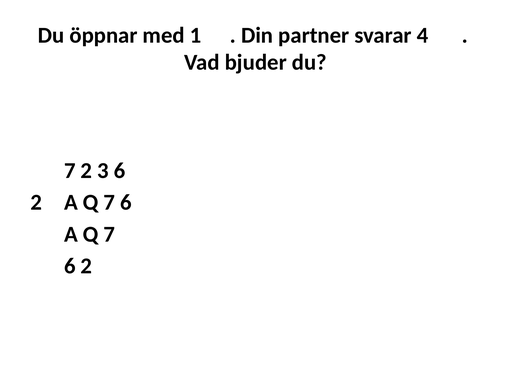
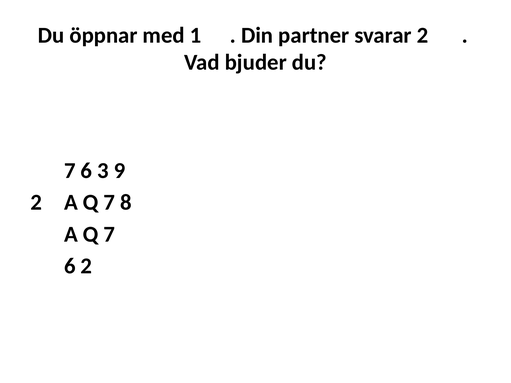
svarar 4: 4 -> 2 (423, 35)
2: 2 -> 6 (86, 171)
3 6: 6 -> 9 (120, 171)
7 6: 6 -> 8 (126, 203)
